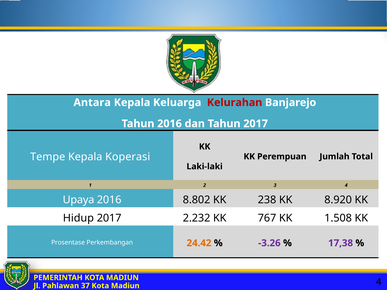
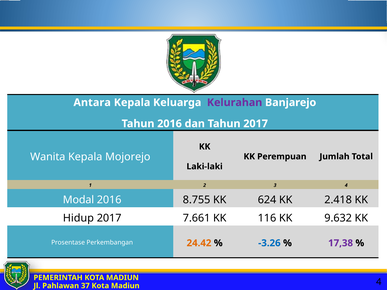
Kelurahan colour: red -> purple (235, 103)
Tempe: Tempe -> Wanita (48, 157)
Koperasi: Koperasi -> Mojorejo (128, 157)
Upaya: Upaya -> Modal (78, 200)
8.802: 8.802 -> 8.755 (197, 200)
238: 238 -> 624 (267, 200)
8.920: 8.920 -> 2.418 (338, 200)
2.232: 2.232 -> 7.661 (197, 218)
767: 767 -> 116 (267, 218)
1.508: 1.508 -> 9.632 (338, 218)
-3.26 colour: purple -> blue (269, 243)
